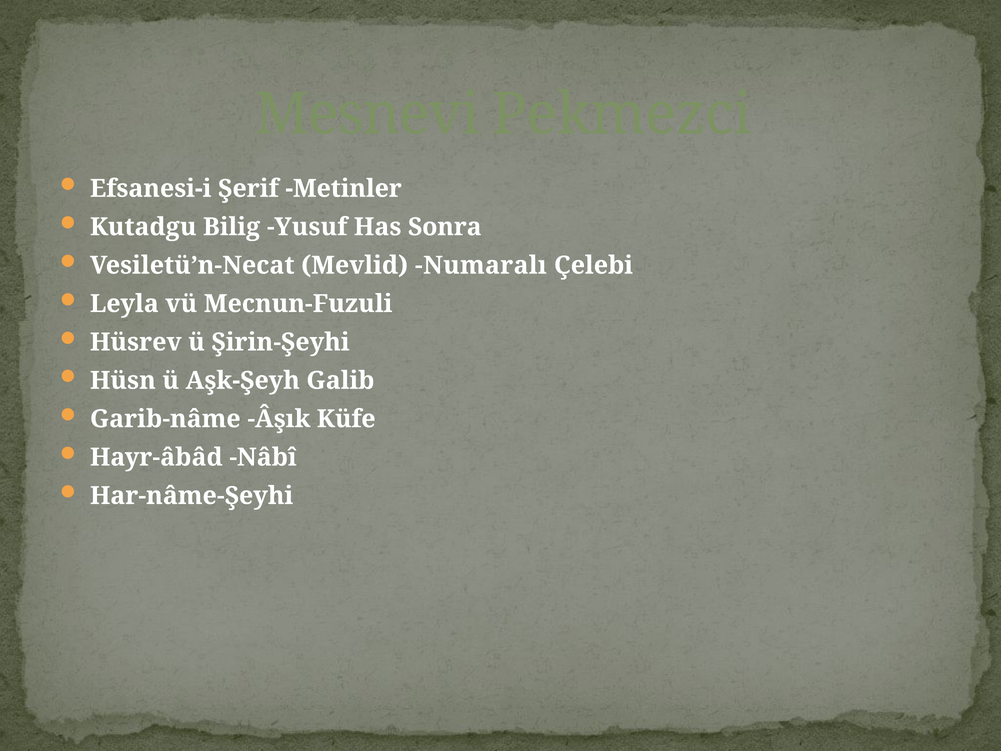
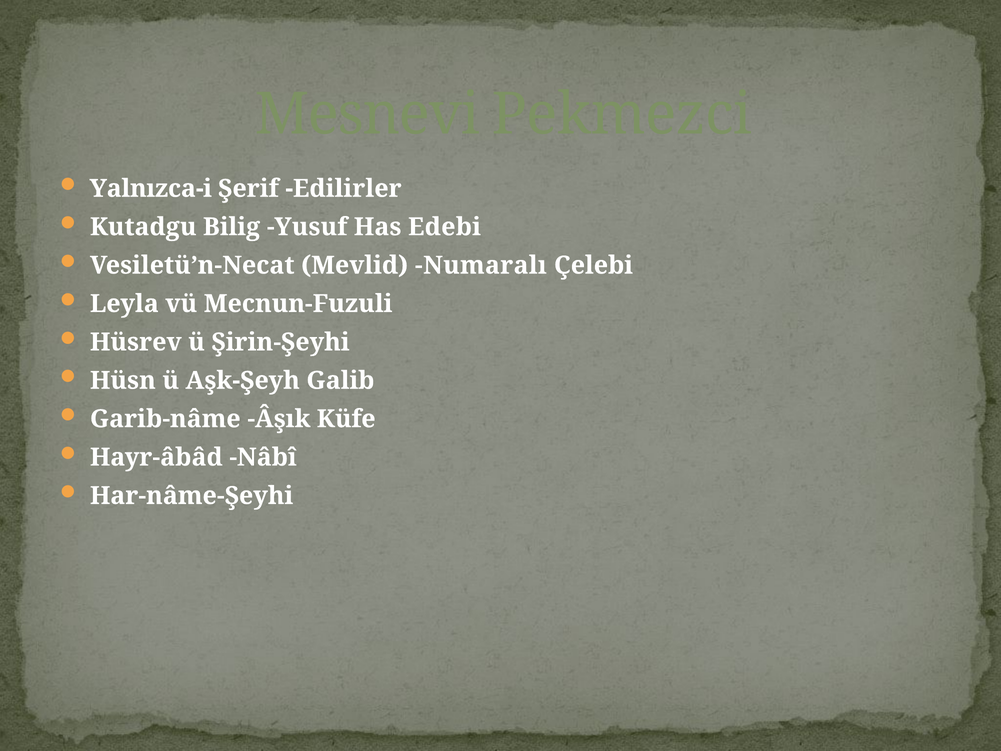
Efsanesi-i: Efsanesi-i -> Yalnızca-i (151, 189)
Metinler: Metinler -> Edilirler (343, 189)
Sonra: Sonra -> Edebi (445, 227)
